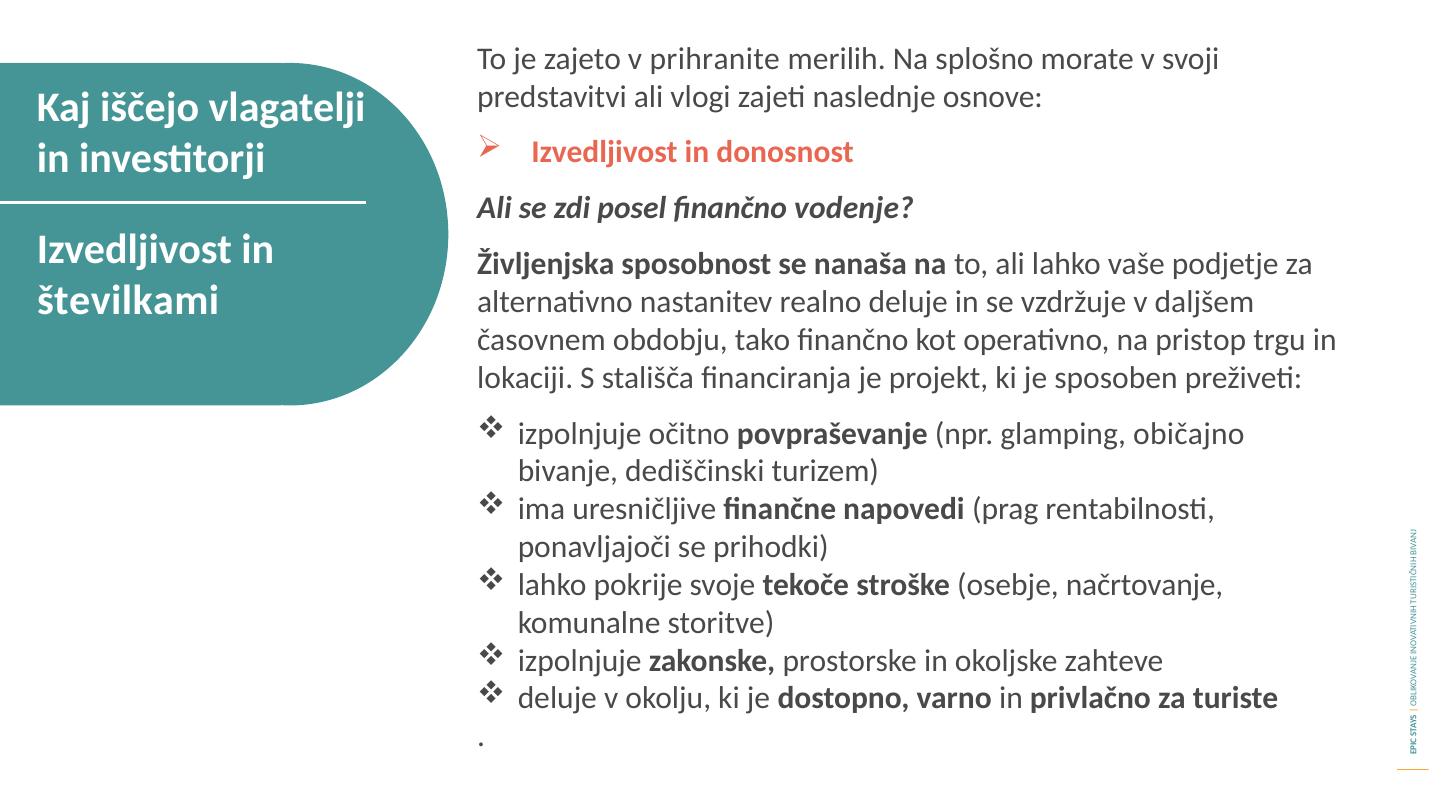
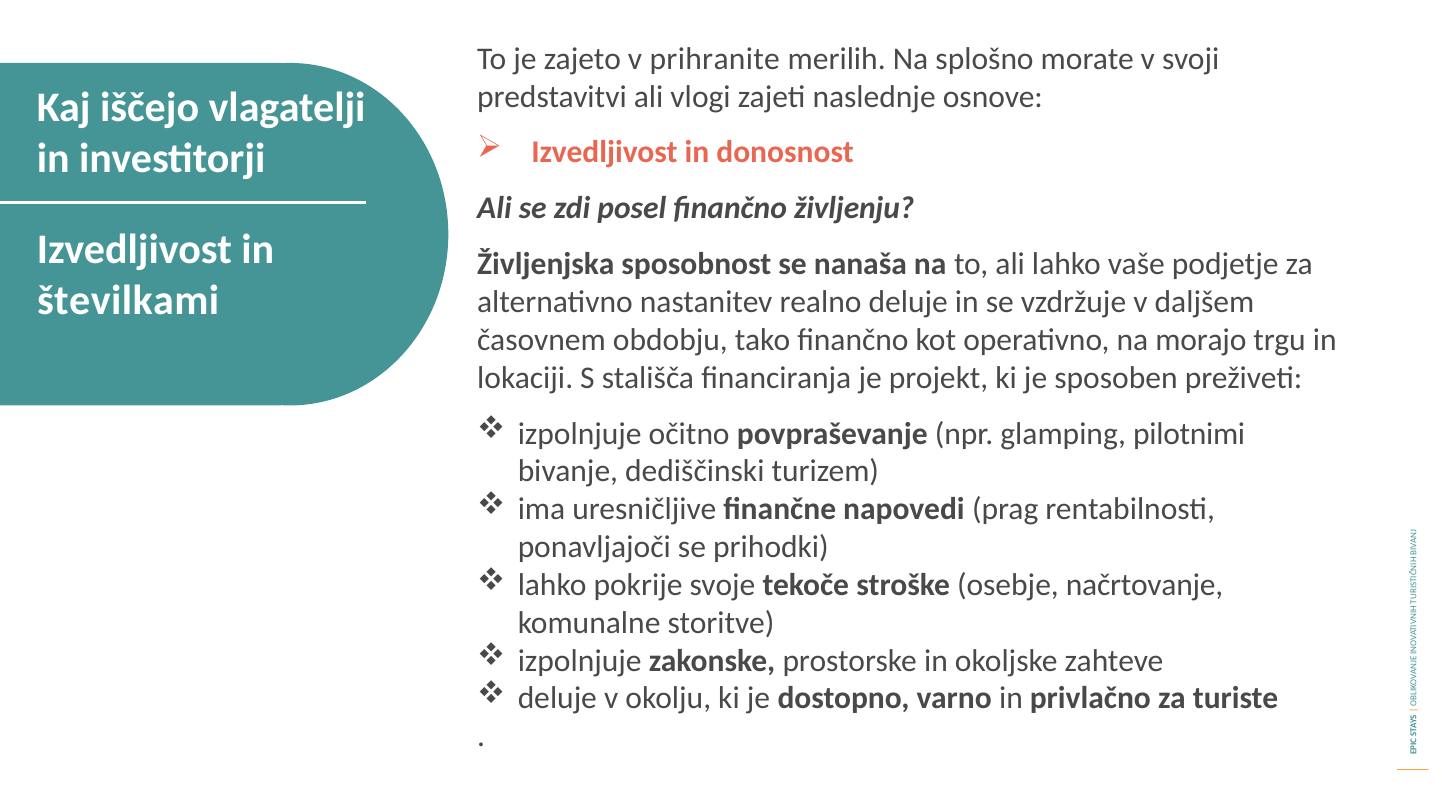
vodenje: vodenje -> življenju (854, 208)
pristop: pristop -> morajo (1201, 340)
običajno: običajno -> pilotnimi (1189, 434)
